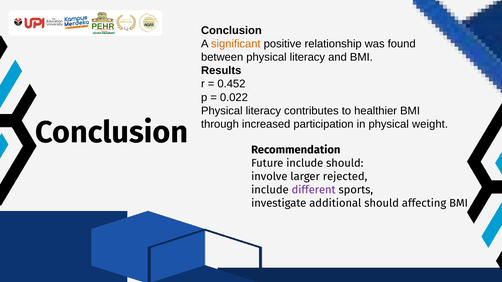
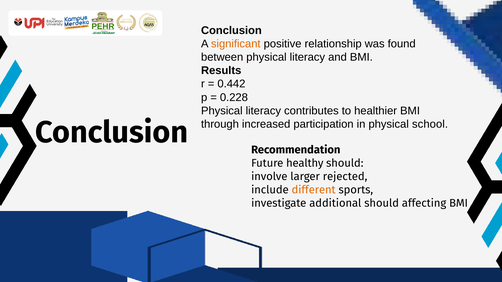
0.452: 0.452 -> 0.442 (231, 84)
0.022: 0.022 -> 0.228 (234, 97)
weight: weight -> school (430, 124)
Future include: include -> healthy (305, 163)
different colour: purple -> orange (314, 190)
